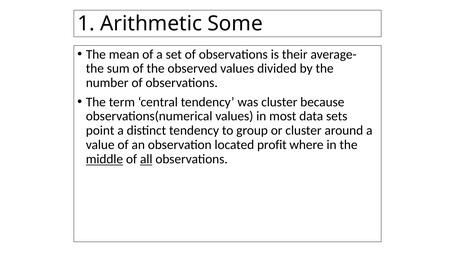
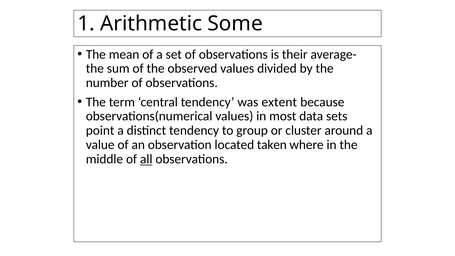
was cluster: cluster -> extent (279, 102)
profit: profit -> taken (272, 145)
middle underline: present -> none (104, 159)
